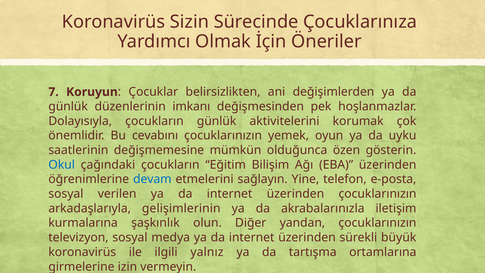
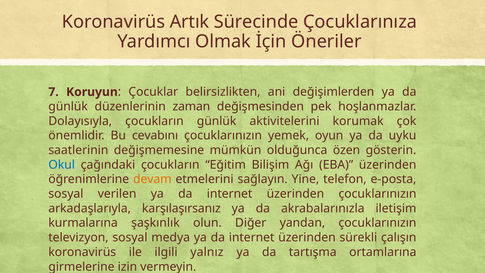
Sizin: Sizin -> Artık (190, 22)
imkanı: imkanı -> zaman (191, 106)
devam colour: blue -> orange (152, 179)
gelişimlerinin: gelişimlerinin -> karşılaşırsanız (181, 208)
büyük: büyük -> çalışın (399, 237)
